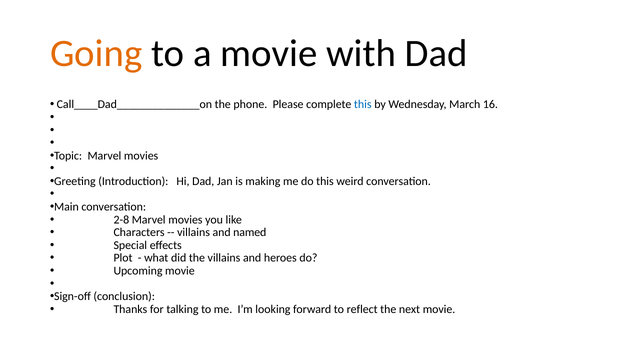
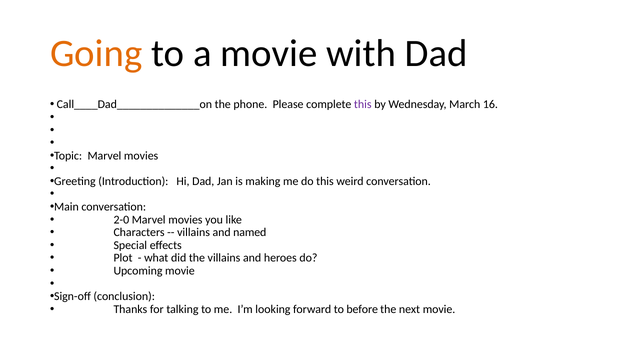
this colour: blue -> purple (363, 105)
2-8: 2-8 -> 2-0 (121, 220)
reflect: reflect -> before (362, 309)
